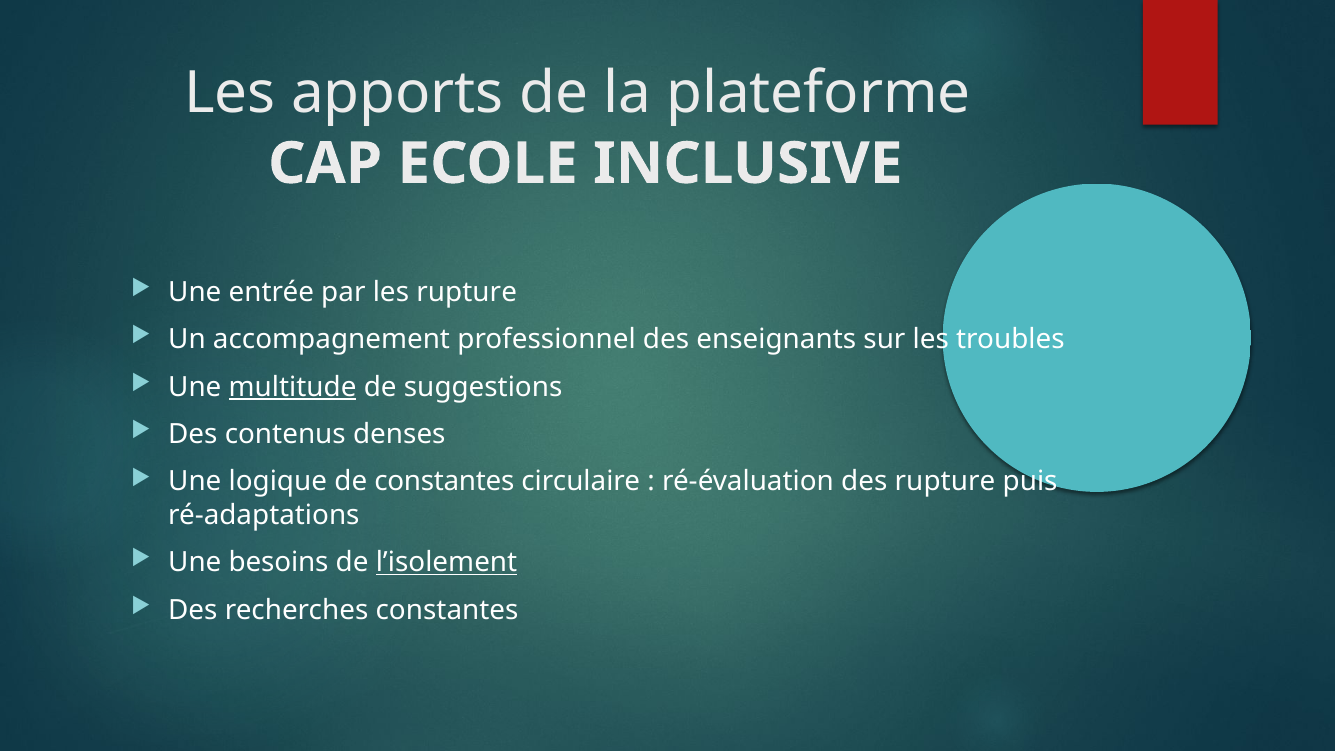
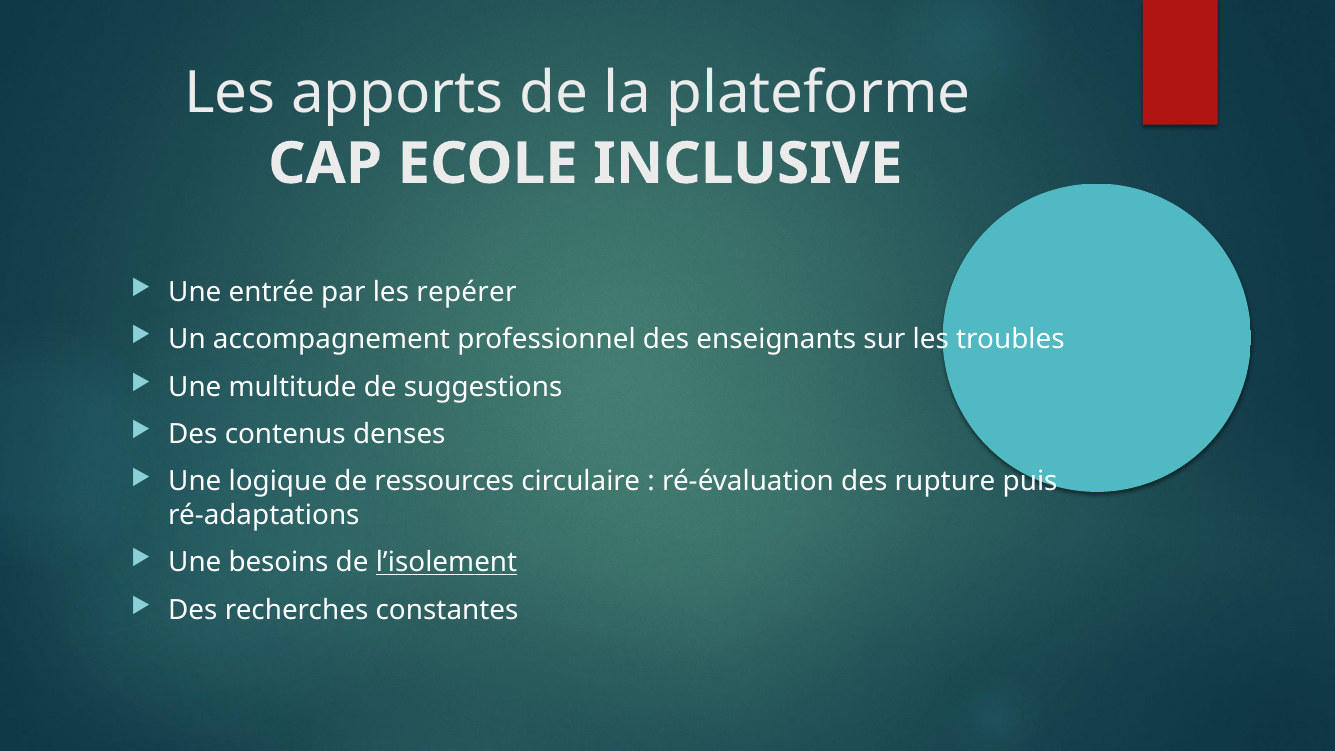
les rupture: rupture -> repérer (467, 292)
multitude underline: present -> none (293, 387)
de constantes: constantes -> ressources (444, 482)
